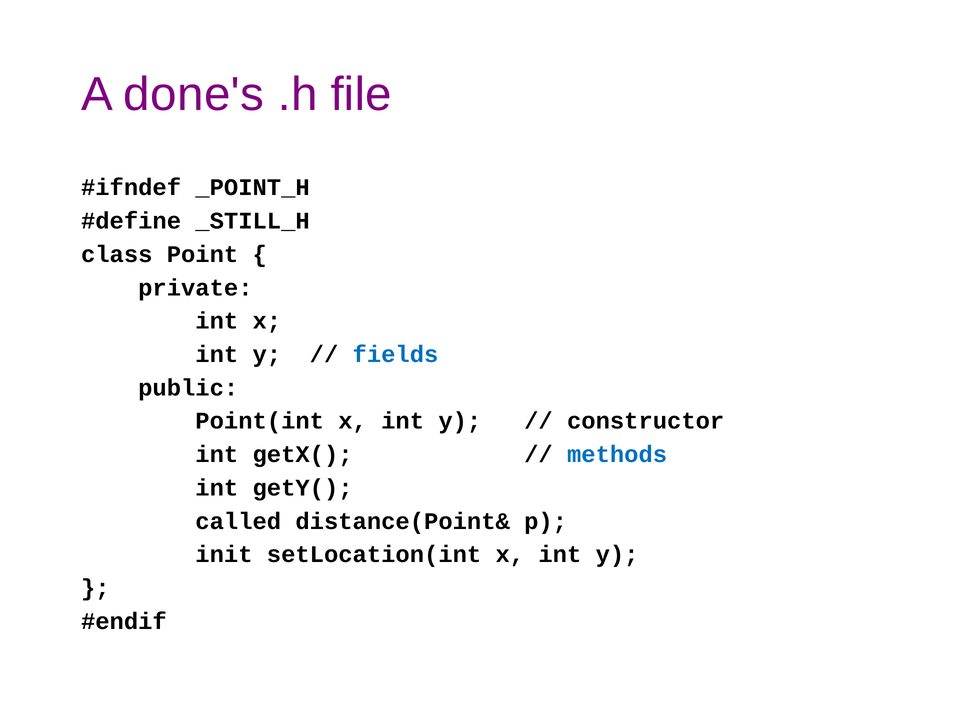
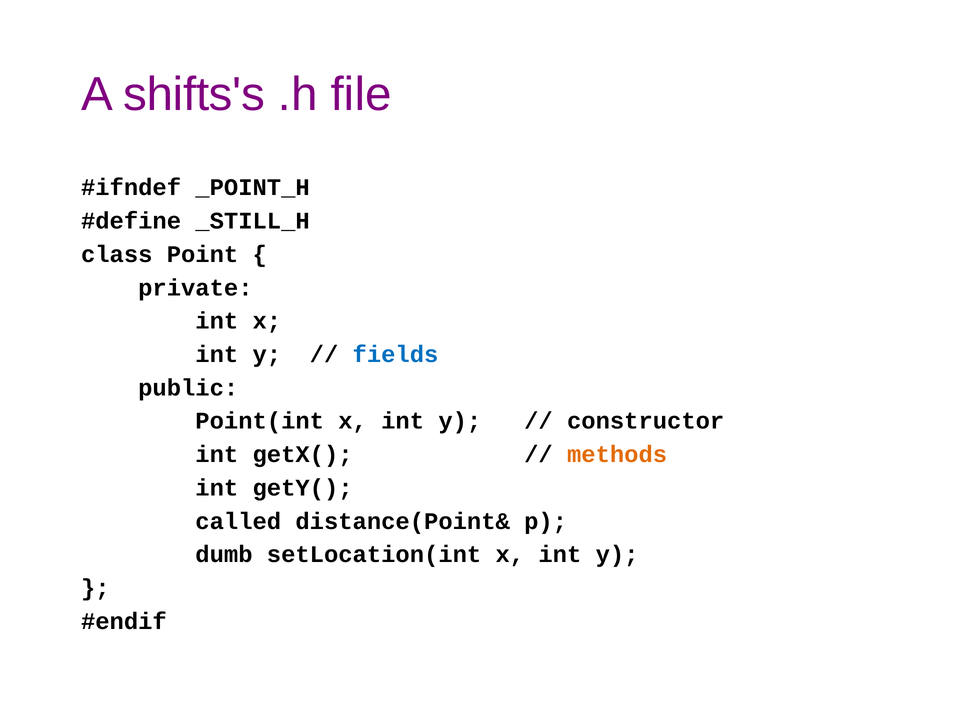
done's: done's -> shifts's (194, 95)
methods colour: blue -> orange (617, 454)
init: init -> dumb (224, 554)
